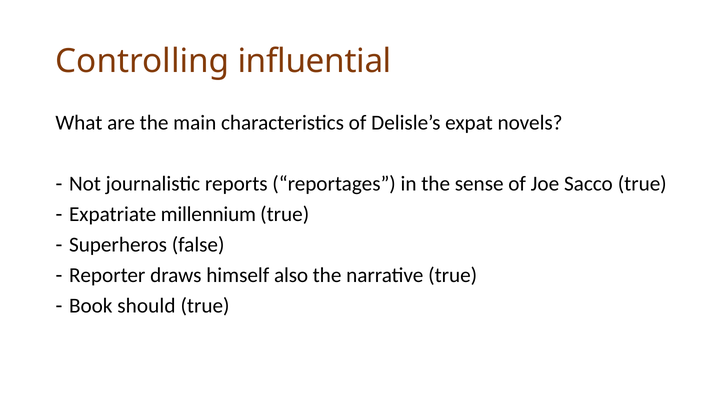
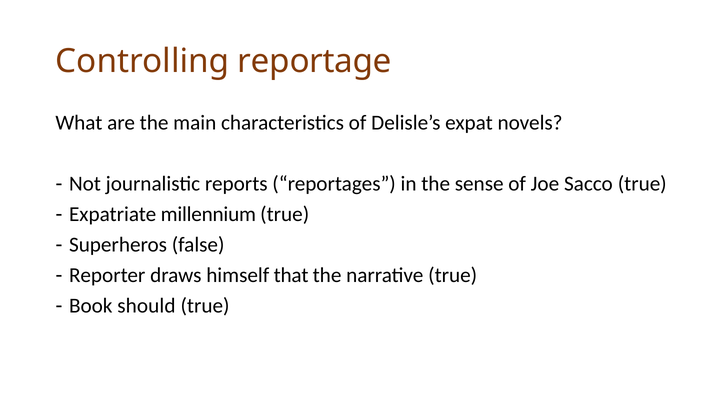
influential: influential -> reportage (315, 61)
also: also -> that (291, 275)
